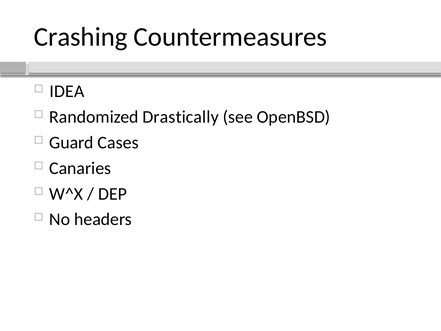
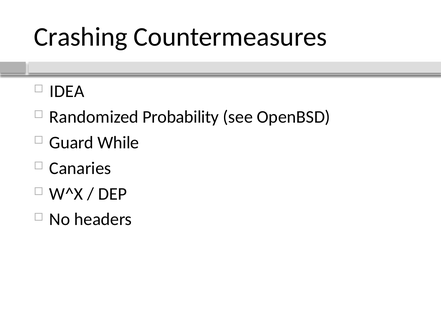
Drastically: Drastically -> Probability (181, 117)
Cases: Cases -> While (118, 142)
